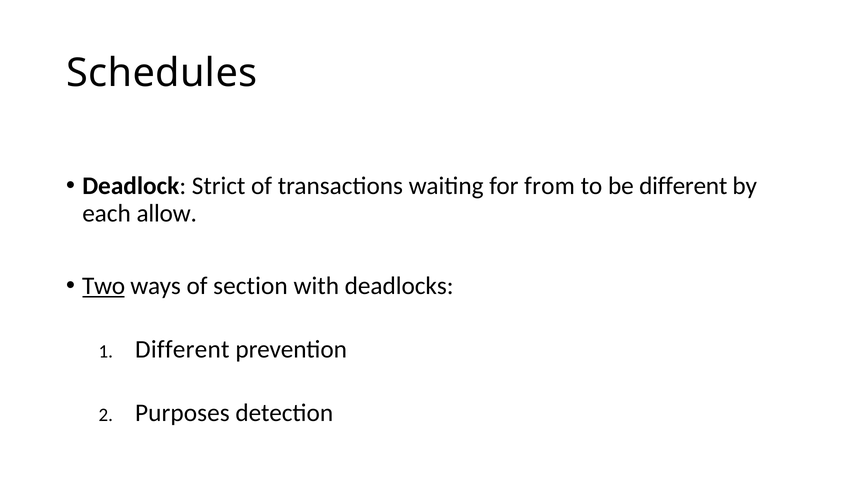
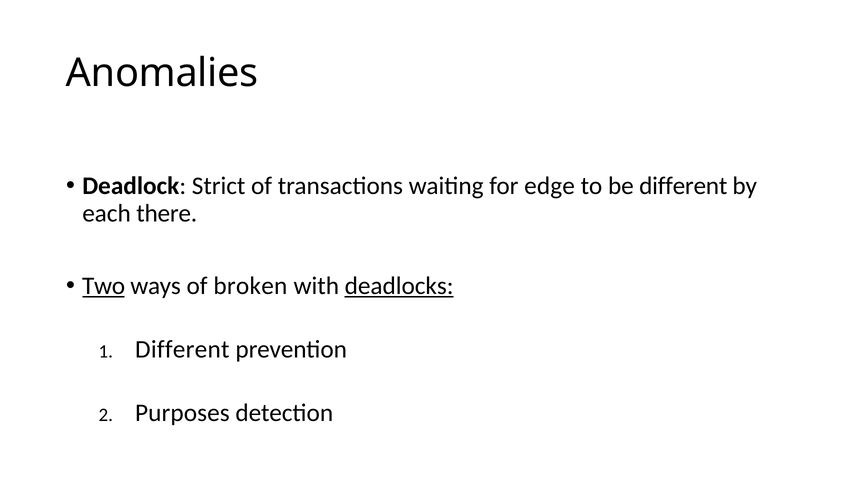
Schedules: Schedules -> Anomalies (162, 73)
from: from -> edge (550, 186)
allow: allow -> there (167, 213)
section: section -> broken (250, 286)
deadlocks underline: none -> present (399, 286)
